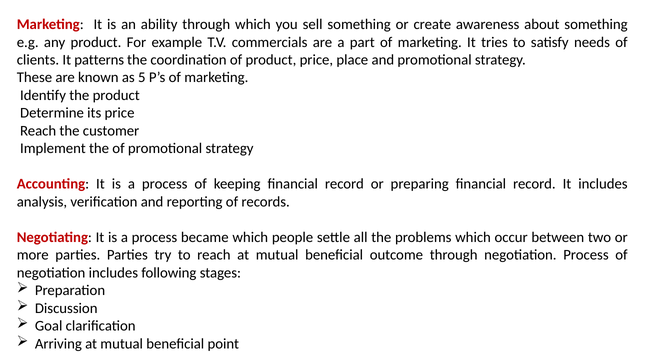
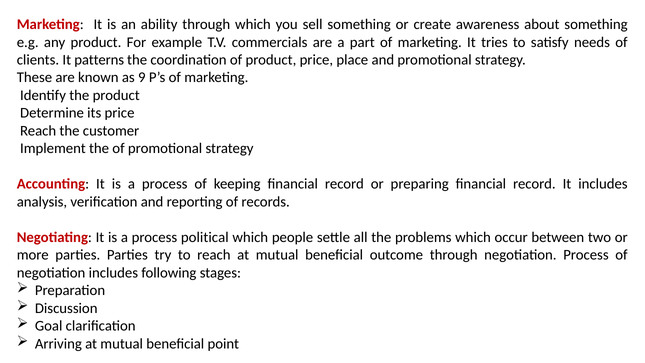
5: 5 -> 9 (142, 78)
became: became -> political (205, 237)
